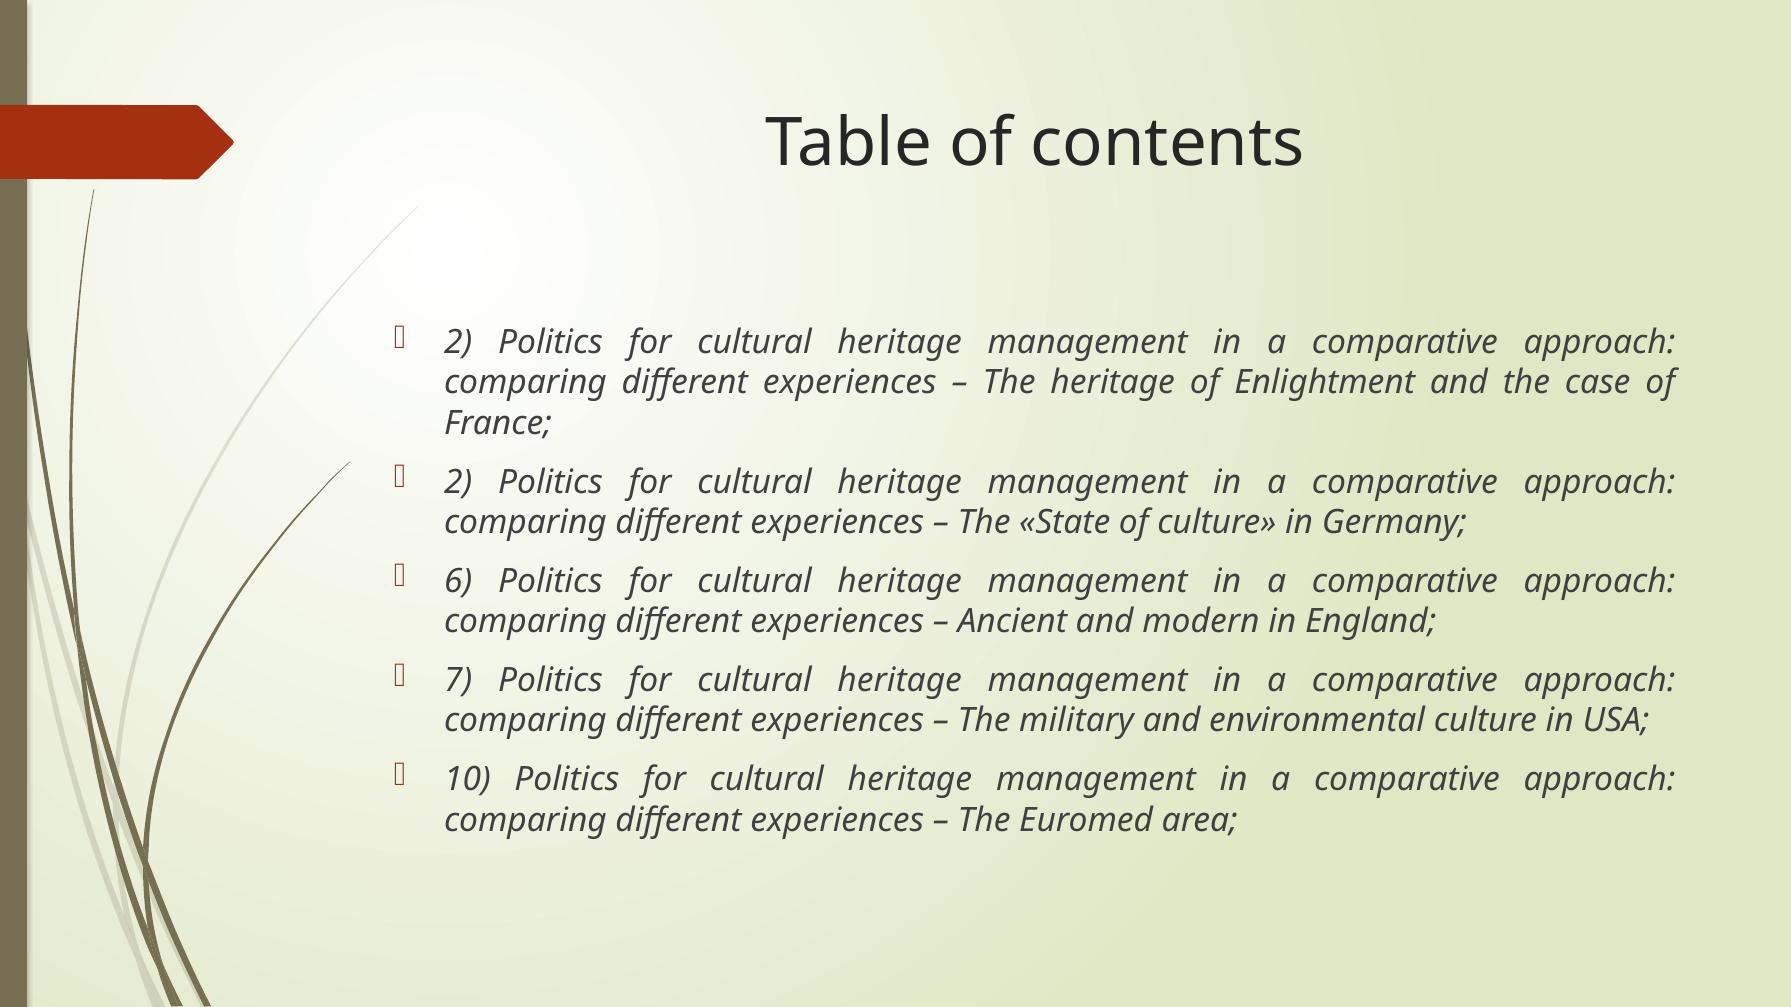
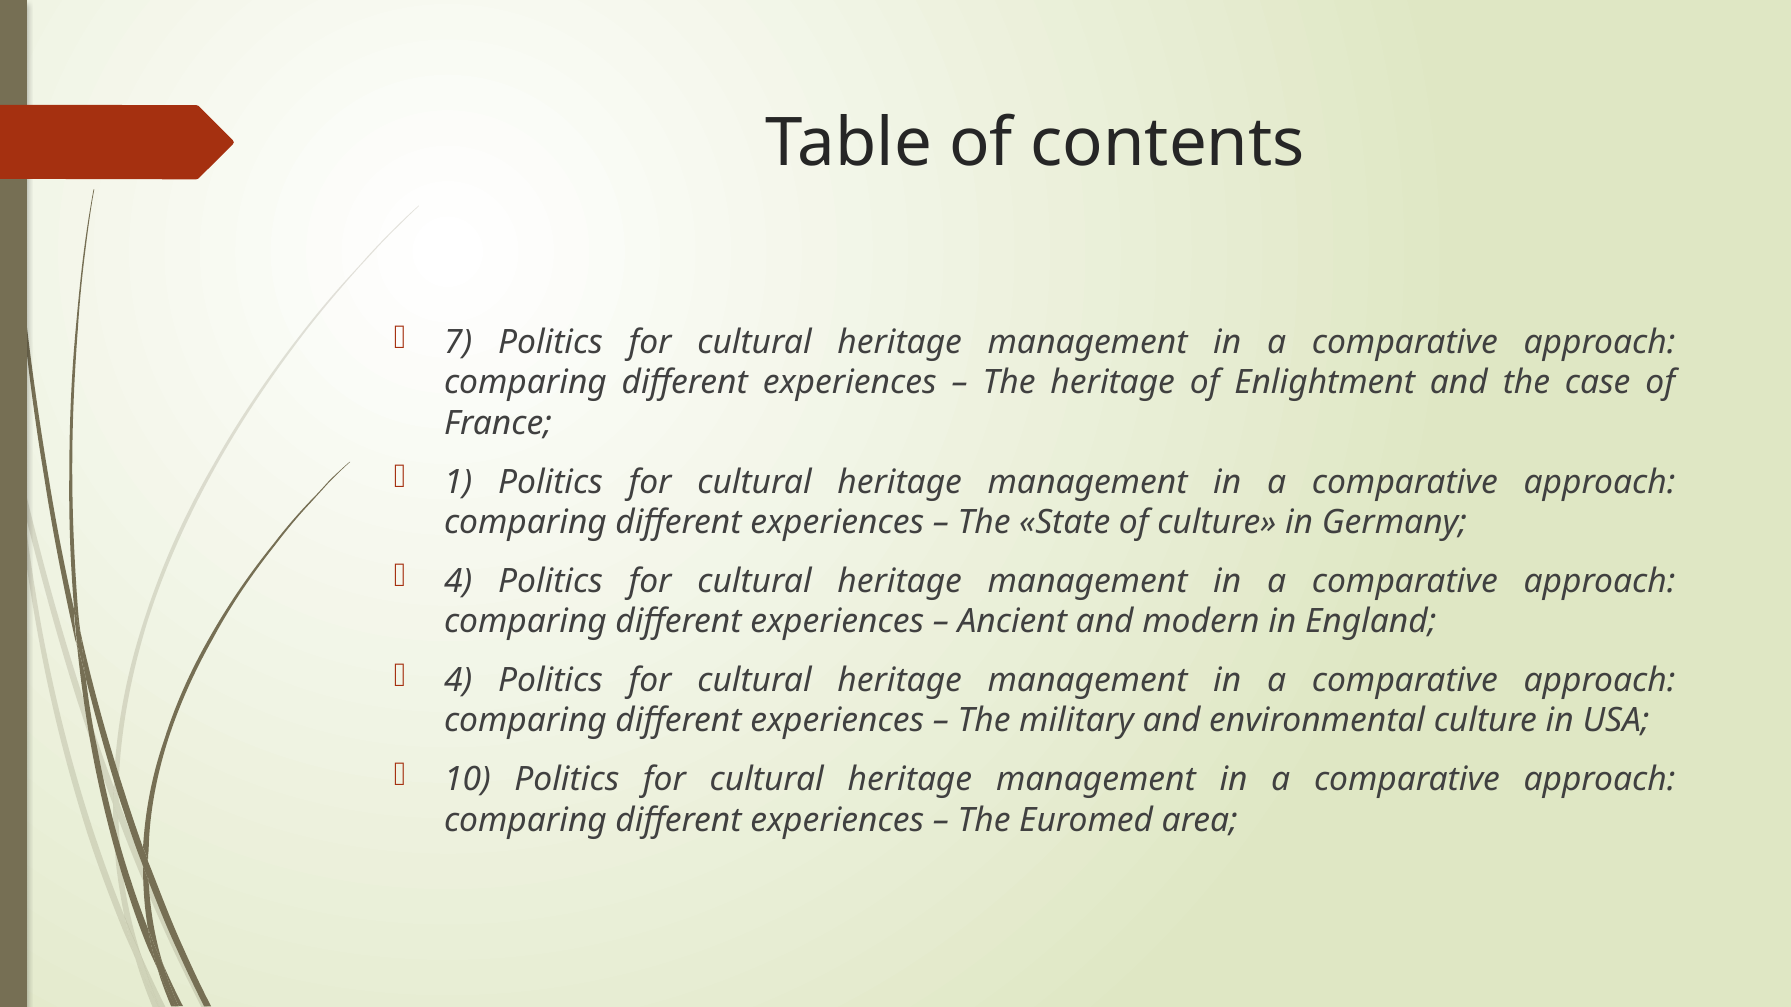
2: 2 -> 7 (458, 343)
2: 2 -> 1 (458, 482)
6: 6 -> 4 (458, 581)
7: 7 -> 4 (458, 681)
